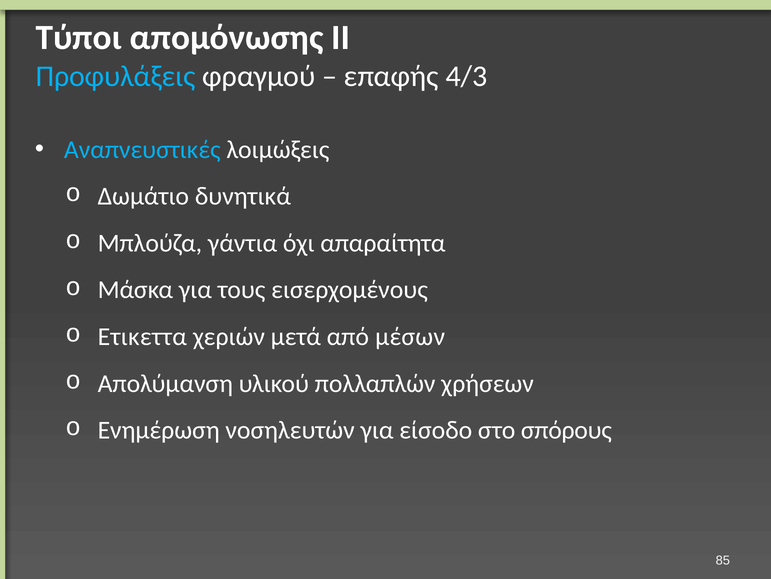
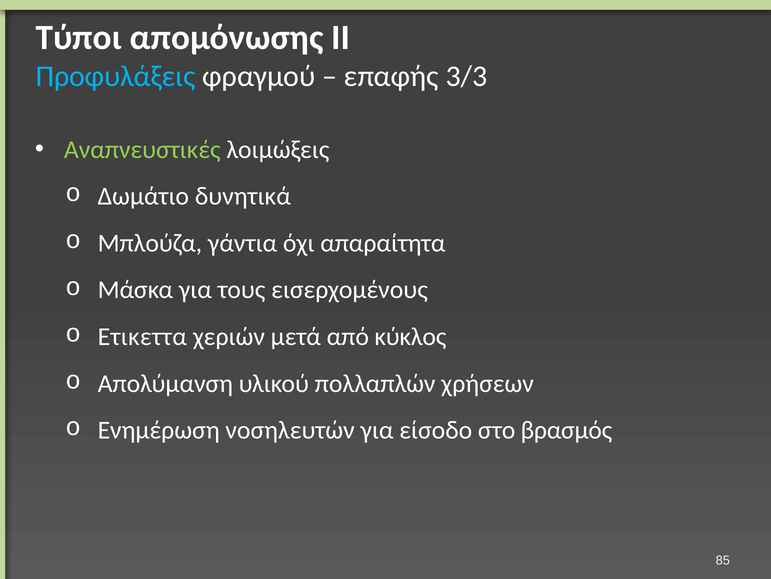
4/3: 4/3 -> 3/3 (467, 76)
Αναπνευστικές colour: light blue -> light green (142, 149)
μέσων: μέσων -> κύκλος (410, 336)
σπόρους: σπόρους -> βρασμός (566, 430)
